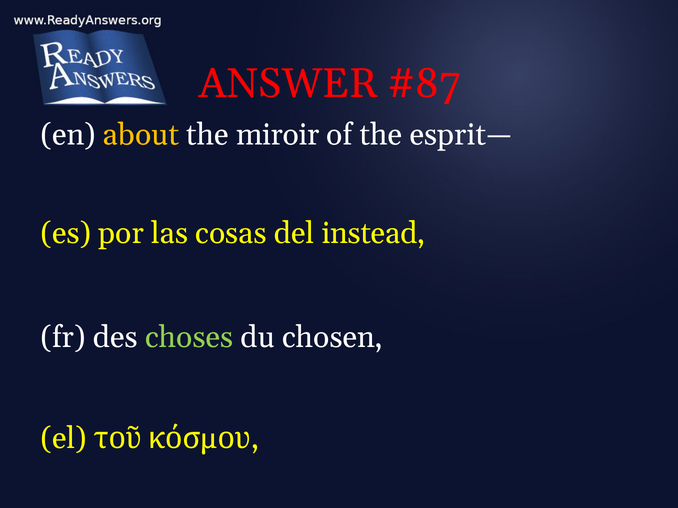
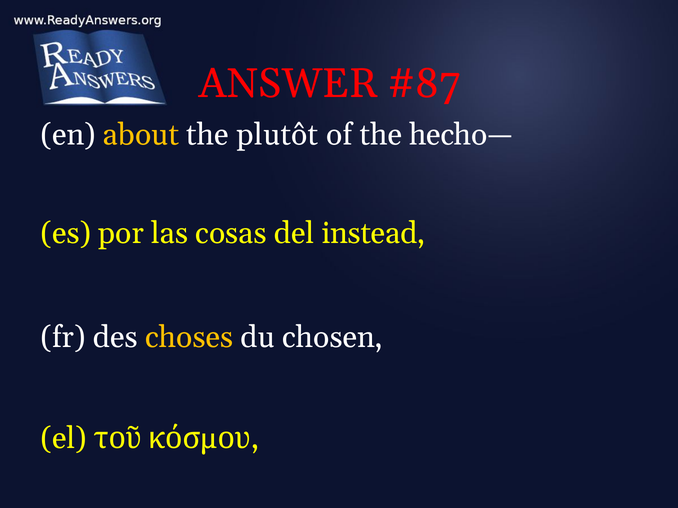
miroir: miroir -> plutôt (277, 135)
esprit—: esprit— -> hecho— (461, 135)
choses colour: light green -> yellow (189, 338)
